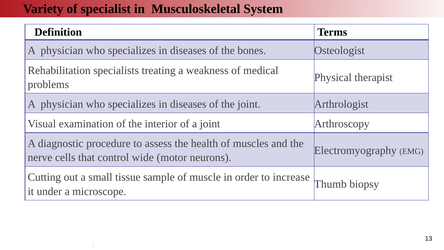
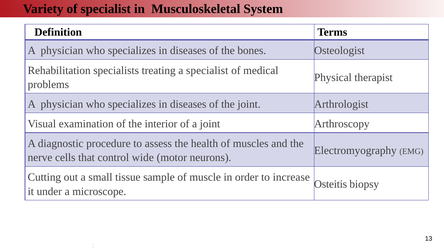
a weakness: weakness -> specialist (207, 70)
Thumb: Thumb -> Osteitis (330, 184)
